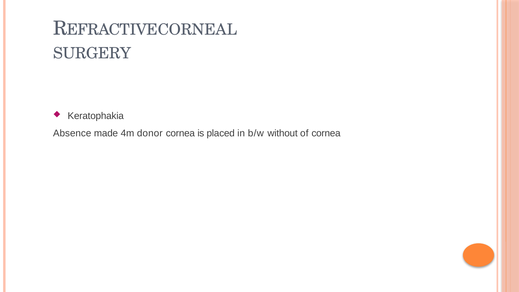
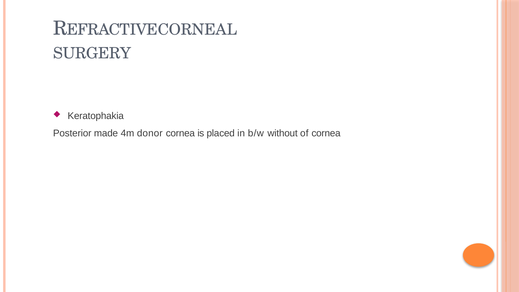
Absence: Absence -> Posterior (72, 133)
